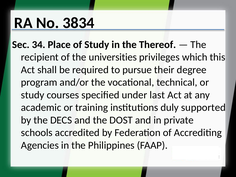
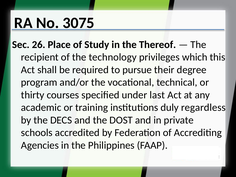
3834: 3834 -> 3075 (79, 23)
34: 34 -> 26 (39, 45)
universities: universities -> technology (113, 57)
study: study -> thirty (33, 95)
supported: supported -> regardless (203, 107)
